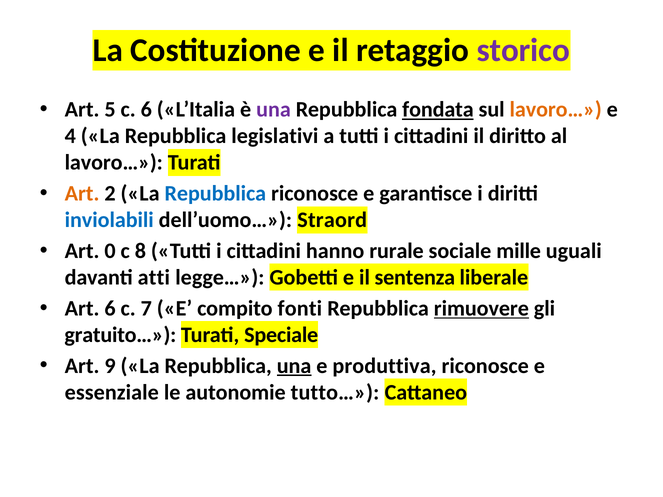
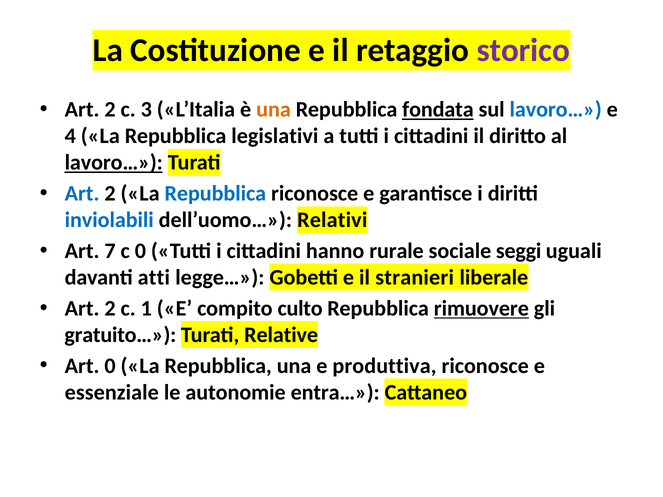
5: 5 -> 2 (110, 110)
c 6: 6 -> 3 (146, 110)
una colour: purple -> orange (273, 110)
lavoro… colour: orange -> blue (556, 110)
lavoro… underline: none -> present (114, 163)
Art colour: orange -> blue (82, 194)
Straord: Straord -> Relativi (332, 220)
0: 0 -> 7 (110, 251)
c 8: 8 -> 0 (140, 251)
mille: mille -> seggi (519, 251)
sentenza: sentenza -> stranieri (415, 278)
6: 6 -> 2 (110, 309)
7: 7 -> 1 (146, 309)
fonti: fonti -> culto (300, 309)
Speciale: Speciale -> Relative (281, 335)
Art 9: 9 -> 0 (110, 366)
una underline: present -> none (294, 366)
tutto…: tutto… -> entra… (335, 393)
